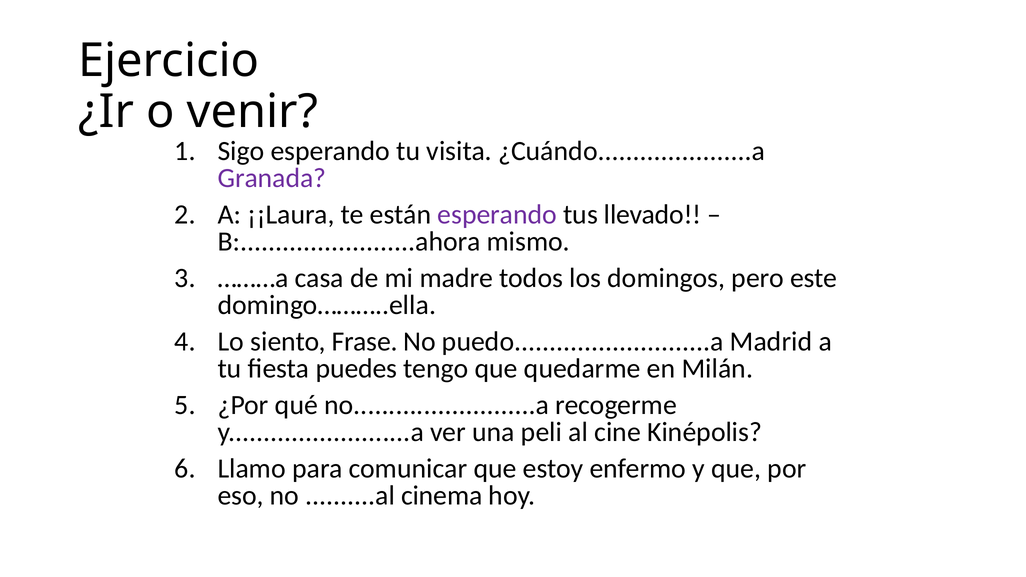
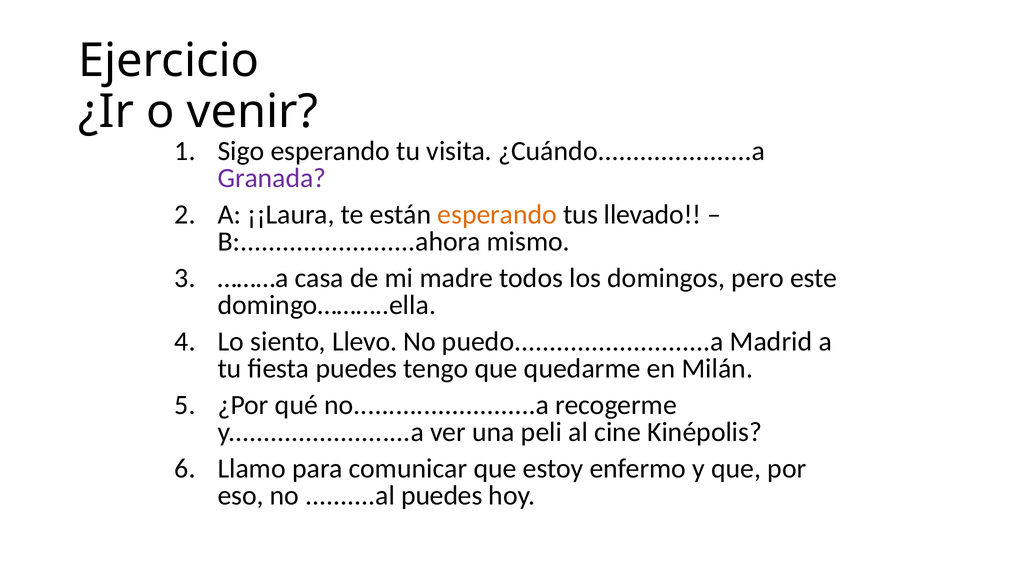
esperando colour: purple -> orange (497, 215)
Frase: Frase -> Llevo (365, 342)
..........al cinema: cinema -> puedes (442, 496)
